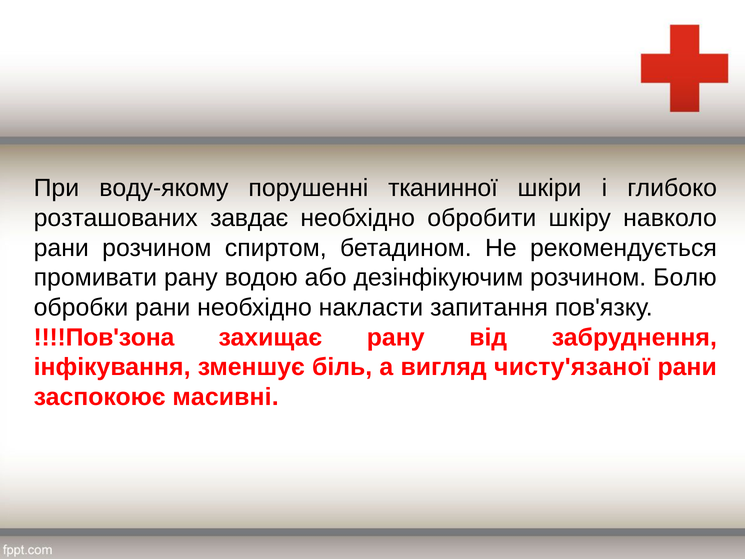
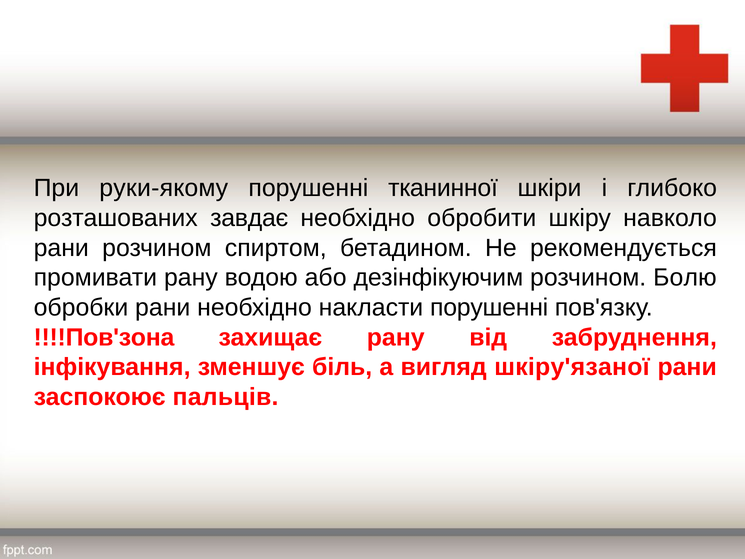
воду-якому: воду-якому -> руки-якому (164, 188)
накласти запитання: запитання -> порушенні (489, 307)
чисту'язаної: чисту'язаної -> шкіру'язаної (572, 367)
масивні: масивні -> пальців (225, 397)
